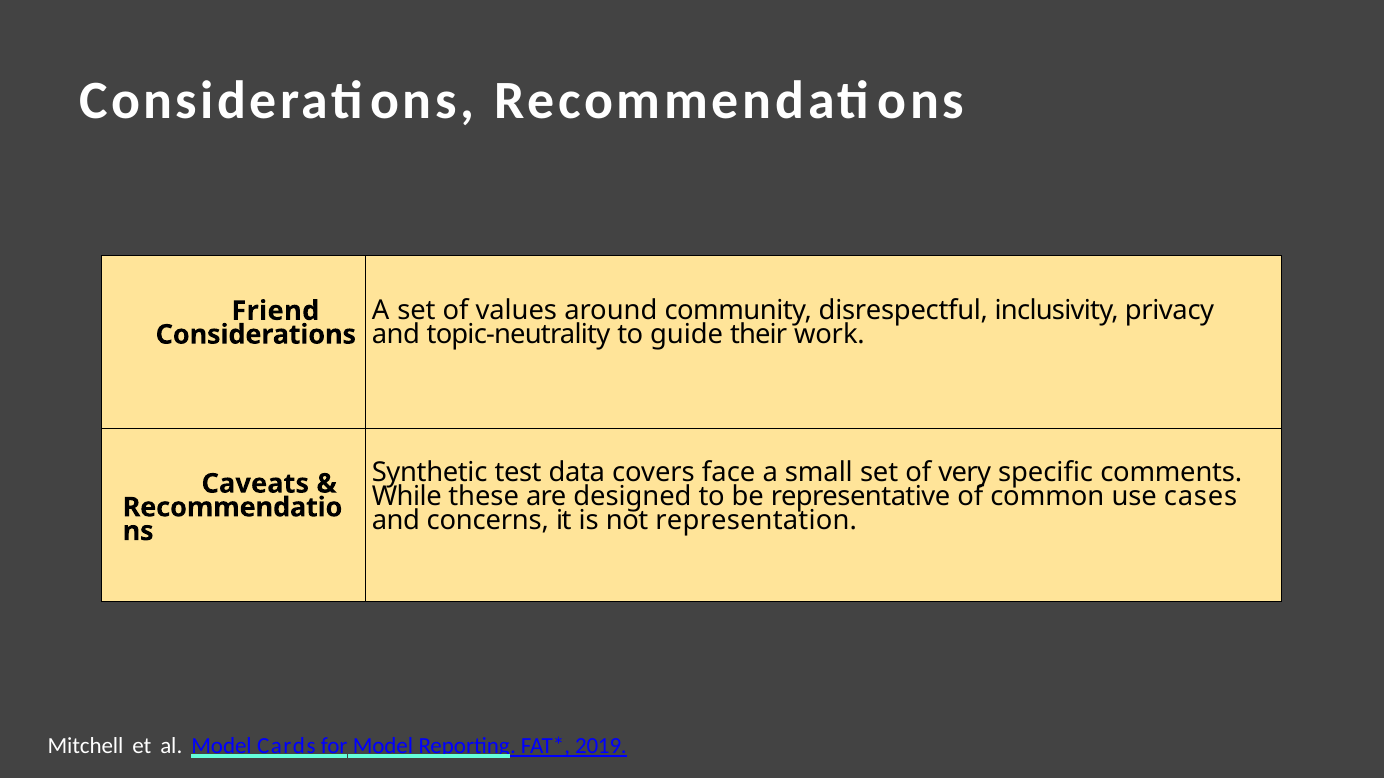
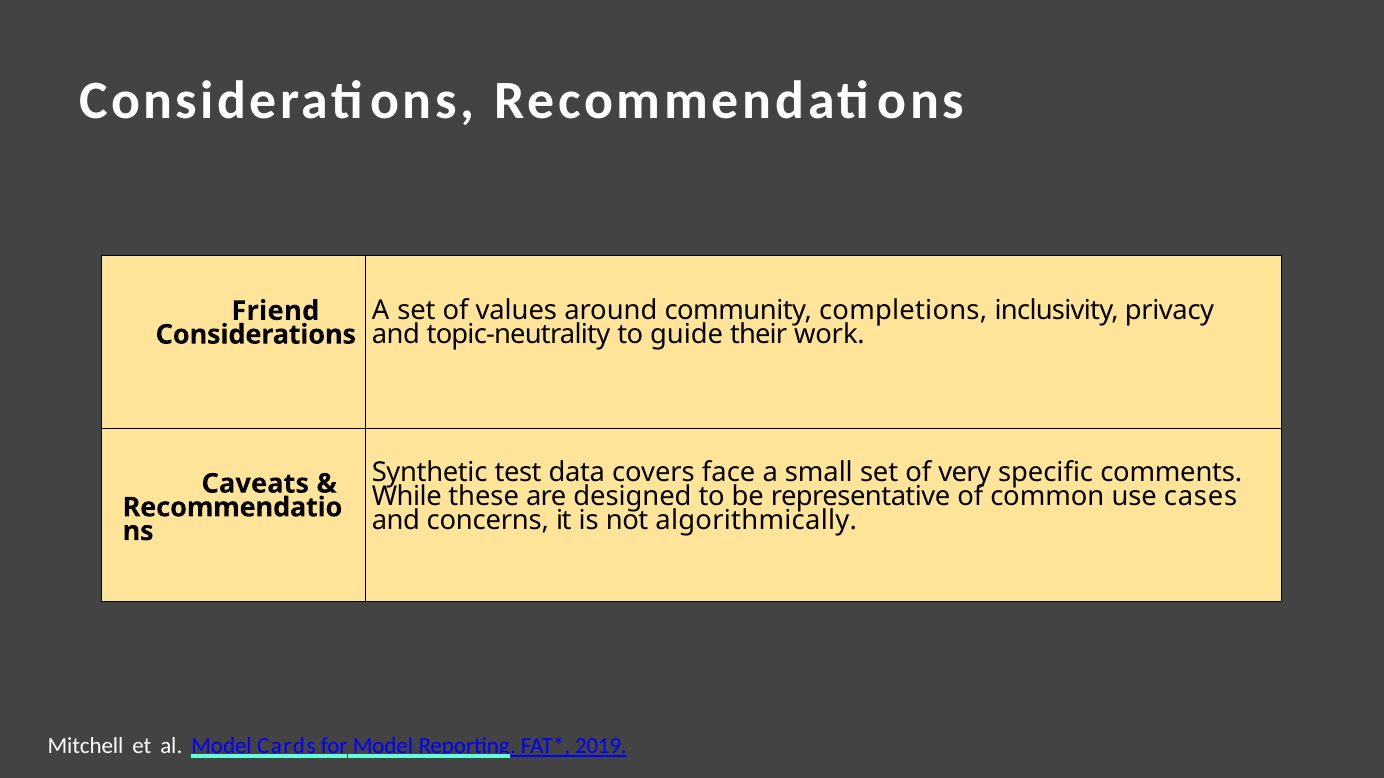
disrespectful: disrespectful -> completions (903, 311)
representation: representation -> algorithmically (756, 521)
